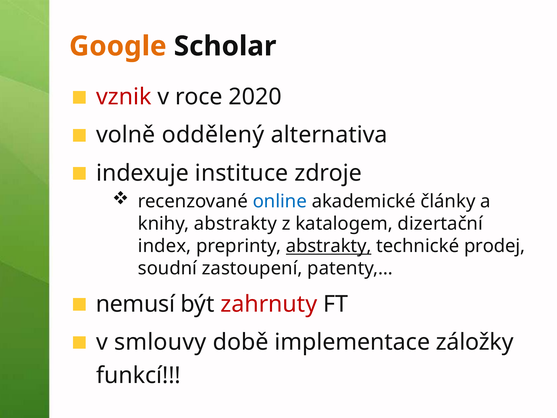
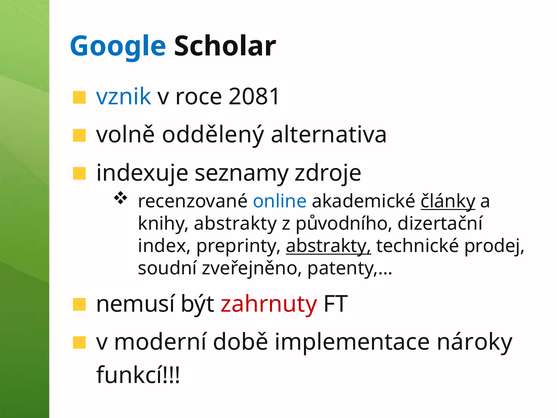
Google colour: orange -> blue (118, 46)
vznik colour: red -> blue (124, 97)
2020: 2020 -> 2081 (255, 97)
instituce: instituce -> seznamy (242, 173)
články underline: none -> present (448, 201)
katalogem: katalogem -> původního (344, 224)
zastoupení: zastoupení -> zveřejněno (252, 268)
smlouvy: smlouvy -> moderní (160, 342)
záložky: záložky -> nároky (475, 342)
